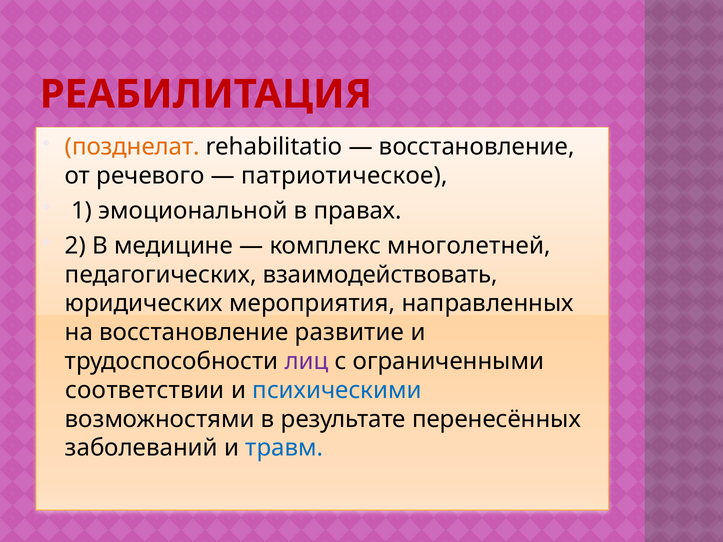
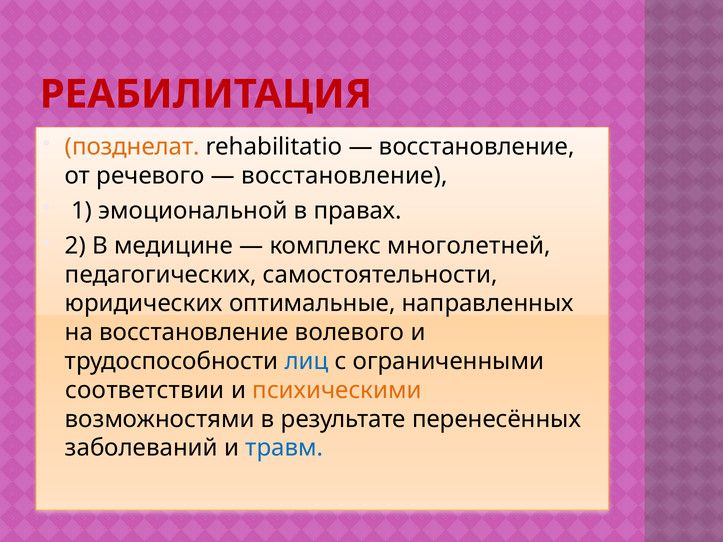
патриотическое: патриотическое -> восстановление (345, 176)
взаимодействовать: взаимодействовать -> самостоятельности (380, 275)
мероприятия: мероприятия -> оптимальные (312, 304)
развитие: развитие -> волевого (350, 333)
лиц colour: purple -> blue (306, 361)
психическими colour: blue -> orange (337, 390)
